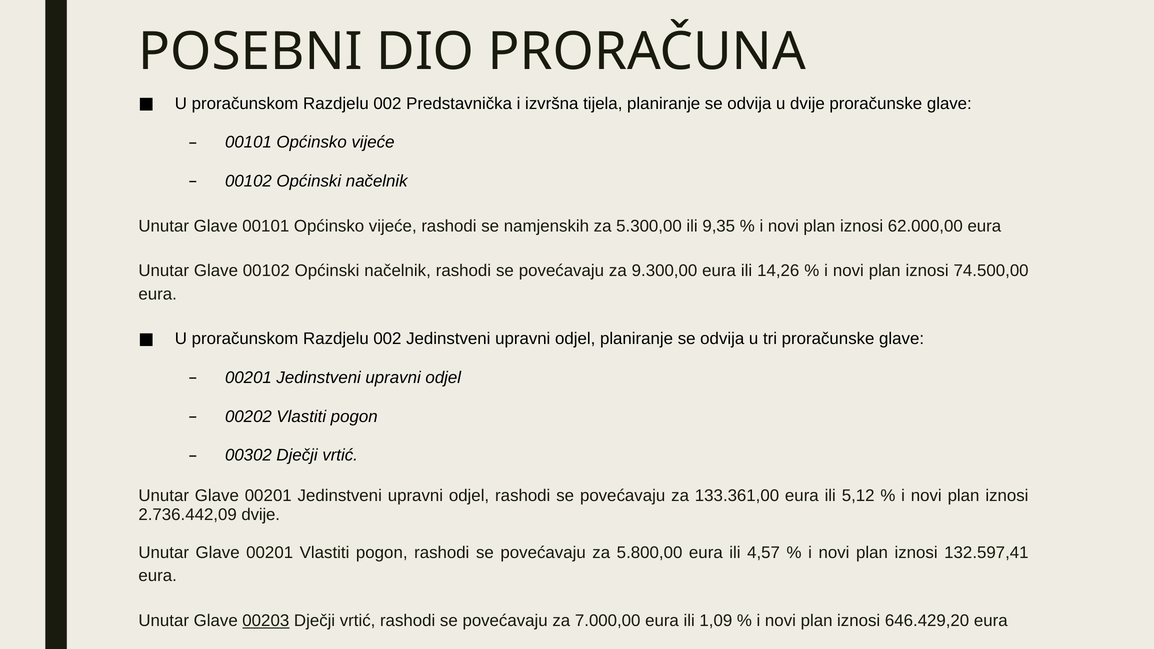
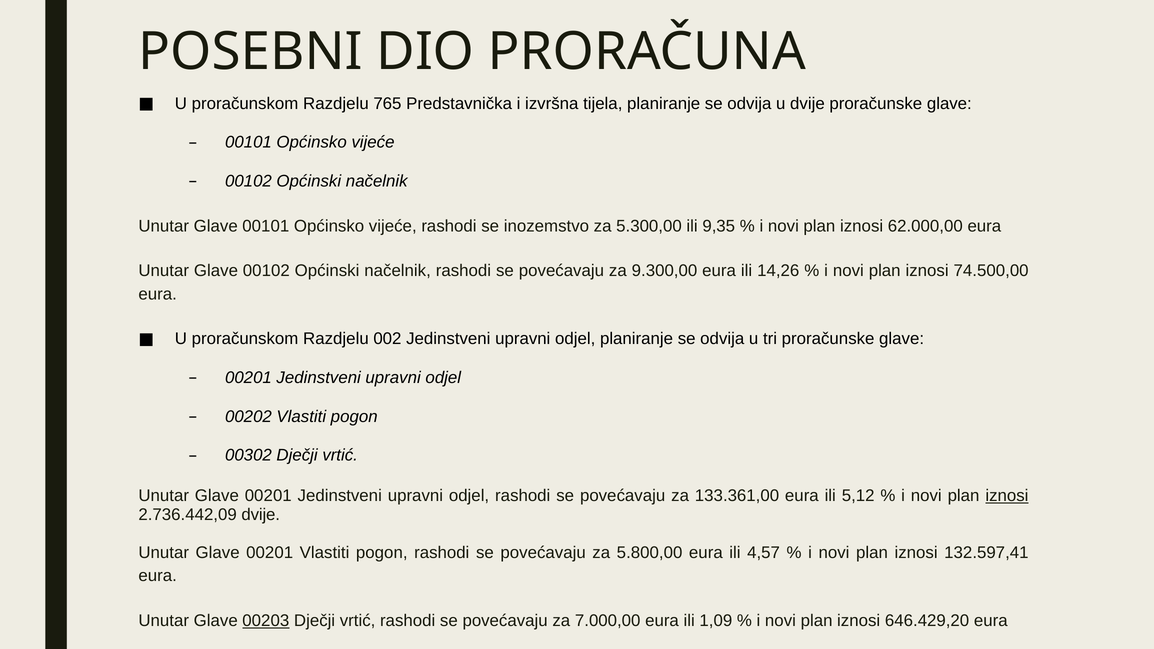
002: 002 -> 765 (387, 104)
namjenskih: namjenskih -> inozemstvo (546, 226)
iznosi underline: none -> present (1007, 496)
